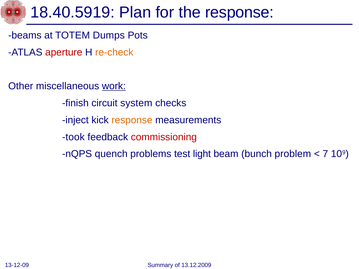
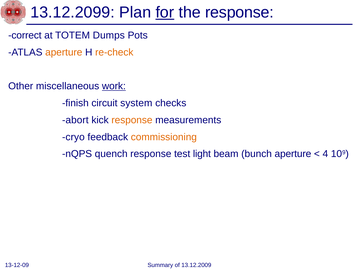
18.40.5919: 18.40.5919 -> 13.12.2099 (73, 12)
for underline: none -> present (165, 12)
beams: beams -> correct (25, 35)
aperture colour: red -> orange (64, 52)
inject: inject -> abort (75, 120)
took: took -> cryo (73, 137)
commissioning colour: red -> orange (164, 137)
quench problems: problems -> response (151, 154)
bunch problem: problem -> aperture (293, 154)
7: 7 -> 4 (325, 154)
